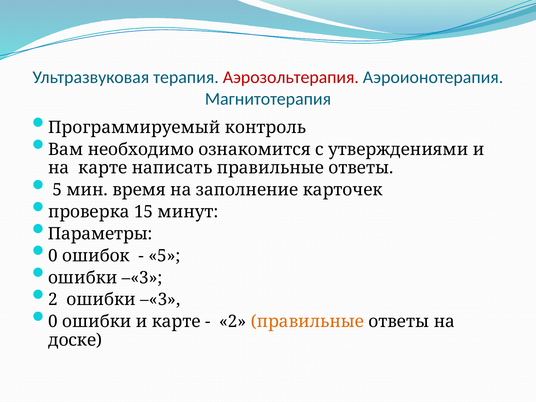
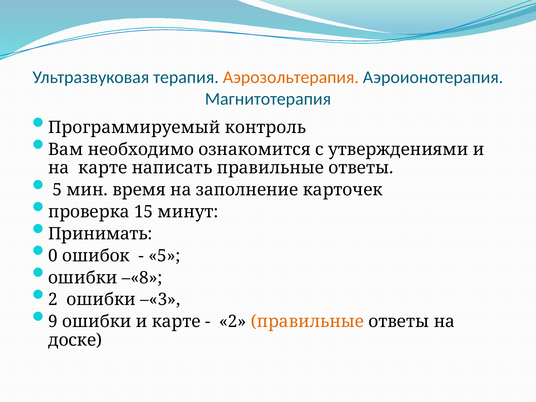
Аэрозольтерапия colour: red -> orange (291, 77)
Параметры: Параметры -> Принимать (100, 234)
–«3: –«3 -> –«8 (142, 278)
0: 0 -> 9 (53, 322)
